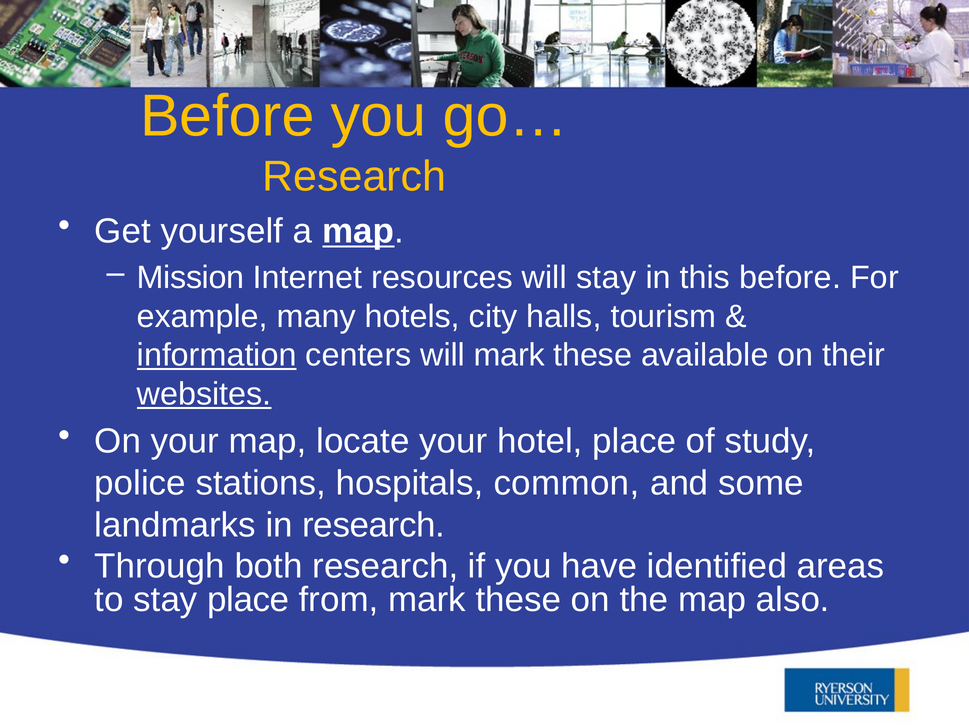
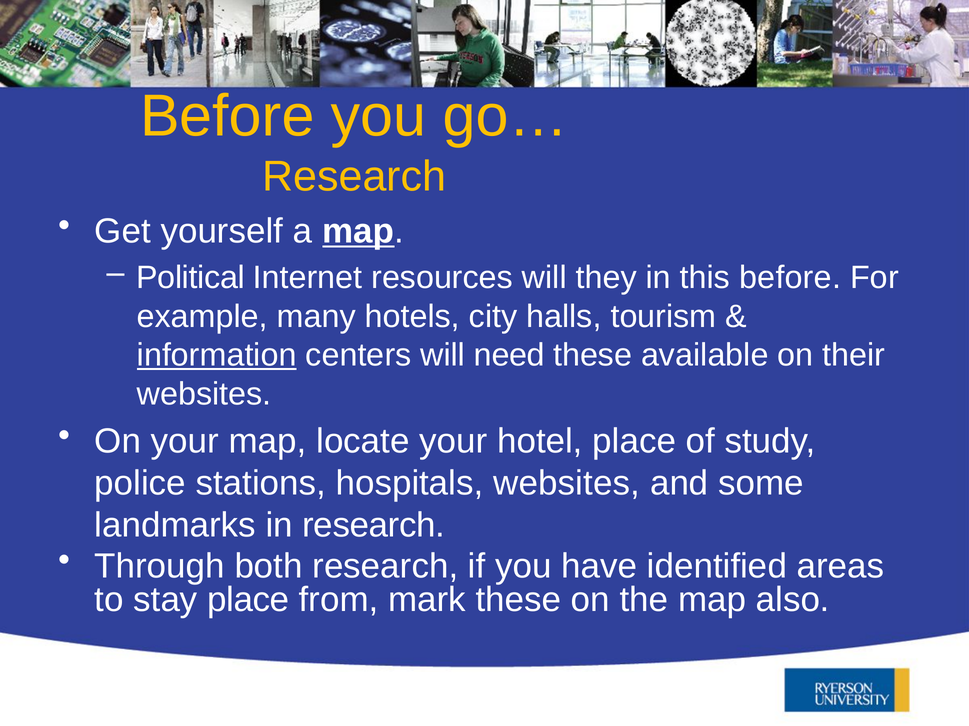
Mission: Mission -> Political (191, 278)
will stay: stay -> they (606, 278)
will mark: mark -> need (509, 356)
websites underline: present -> none (204, 394)
hospitals common: common -> websites (567, 484)
